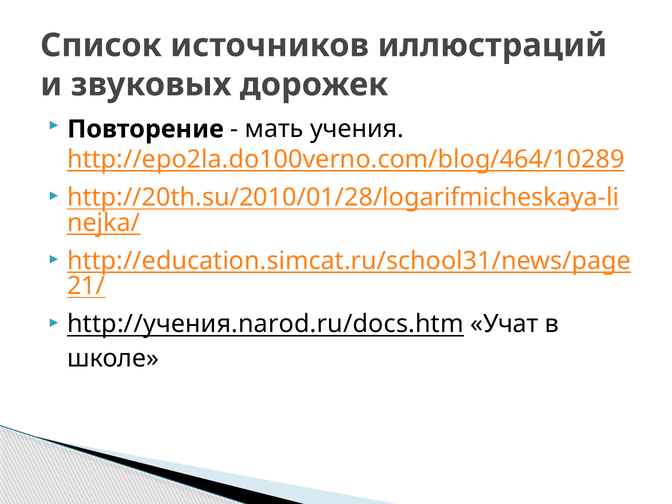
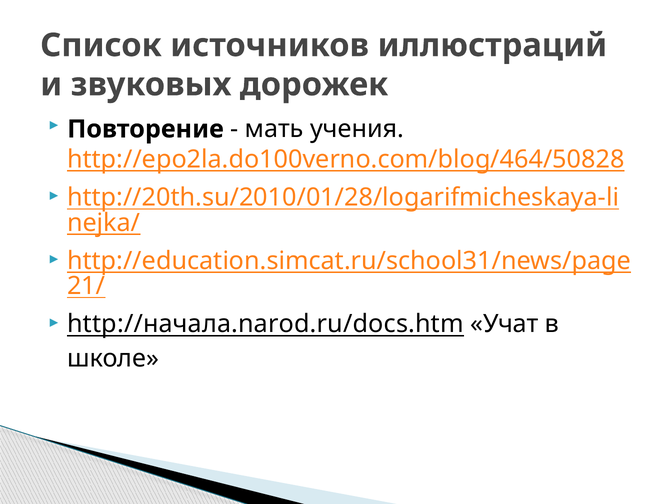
http://epo2la.do100verno.com/blog/464/10289: http://epo2la.do100verno.com/blog/464/10289 -> http://epo2la.do100verno.com/blog/464/50828 (346, 159)
http://учения.narod.ru/docs.htm: http://учения.narod.ru/docs.htm -> http://начала.narod.ru/docs.htm (265, 324)
